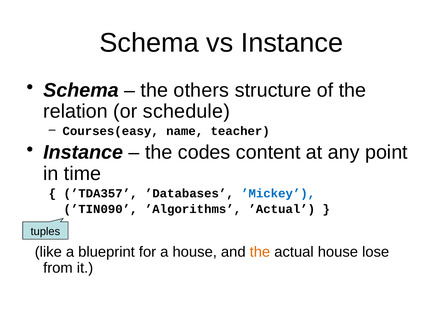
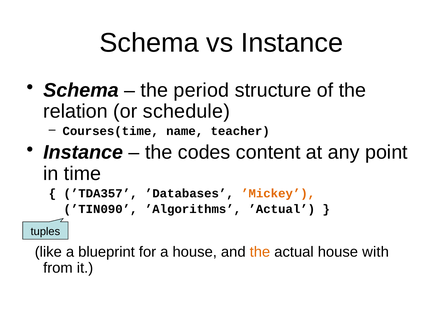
others: others -> period (201, 90)
Courses(easy: Courses(easy -> Courses(time (111, 131)
’Mickey colour: blue -> orange (278, 194)
lose: lose -> with (376, 252)
